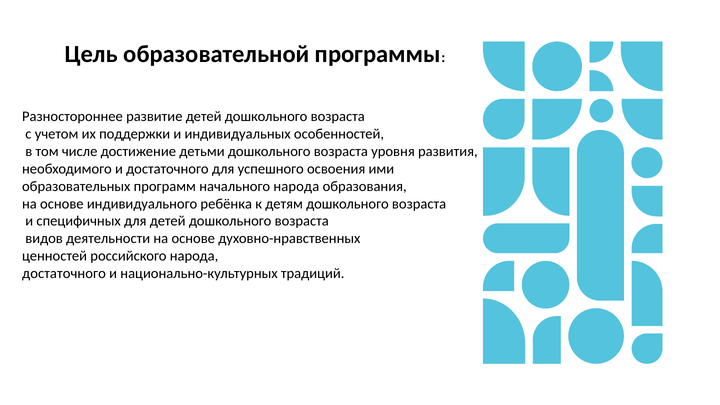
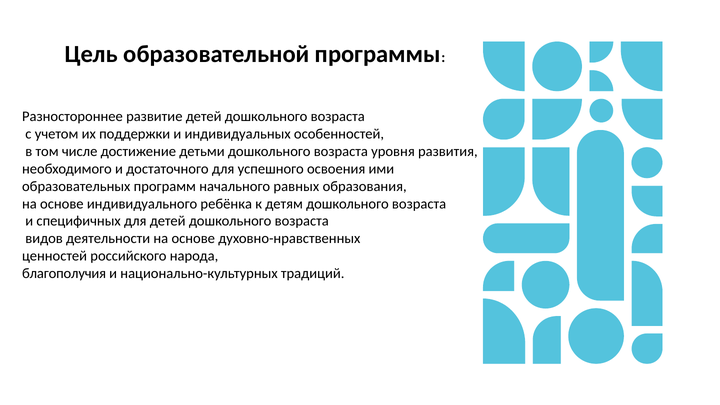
начального народа: народа -> равных (296, 186)
достаточного: достаточного -> благополучия (64, 274)
